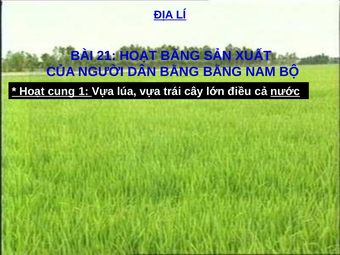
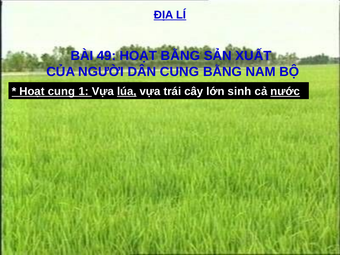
21: 21 -> 49 (106, 56)
DÂN BẰNG: BẰNG -> CUNG (180, 72)
lúa underline: none -> present (127, 91)
điều: điều -> sinh (240, 91)
